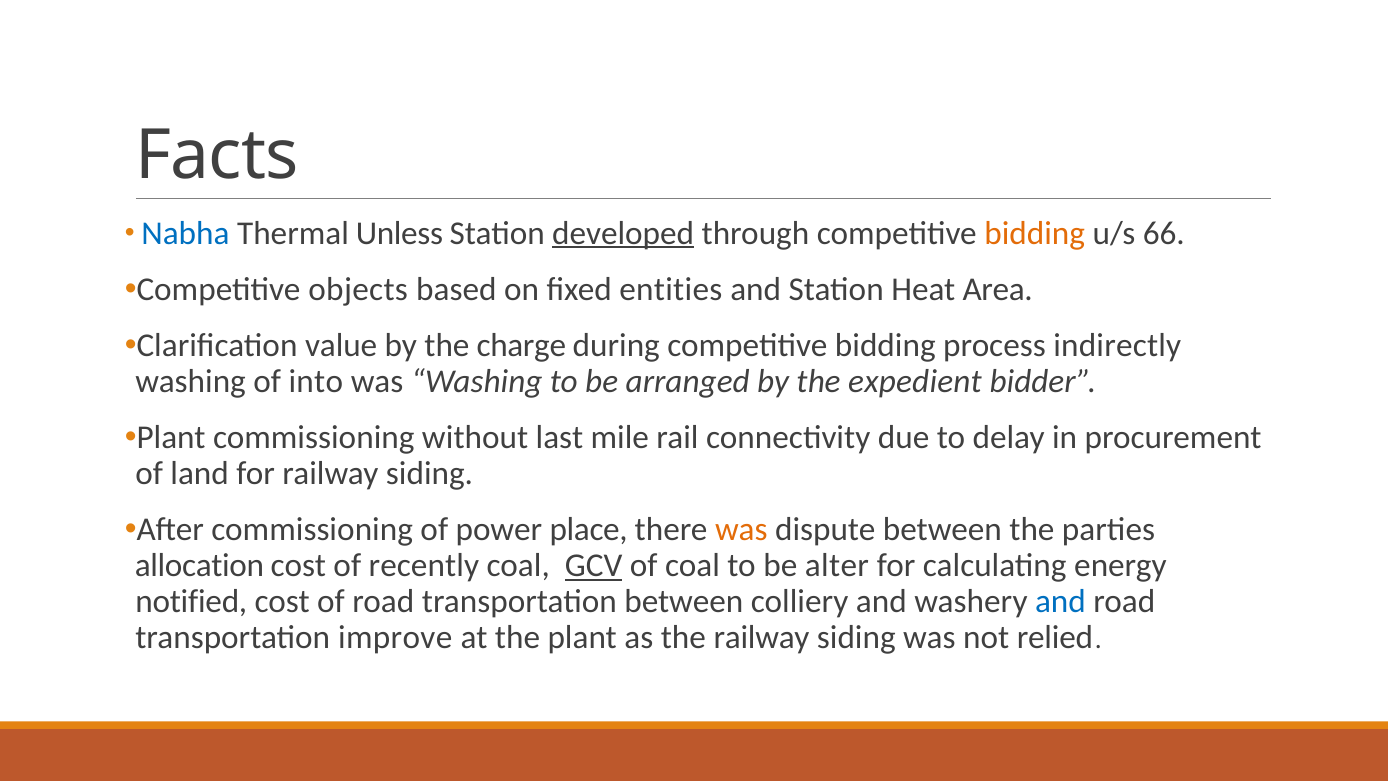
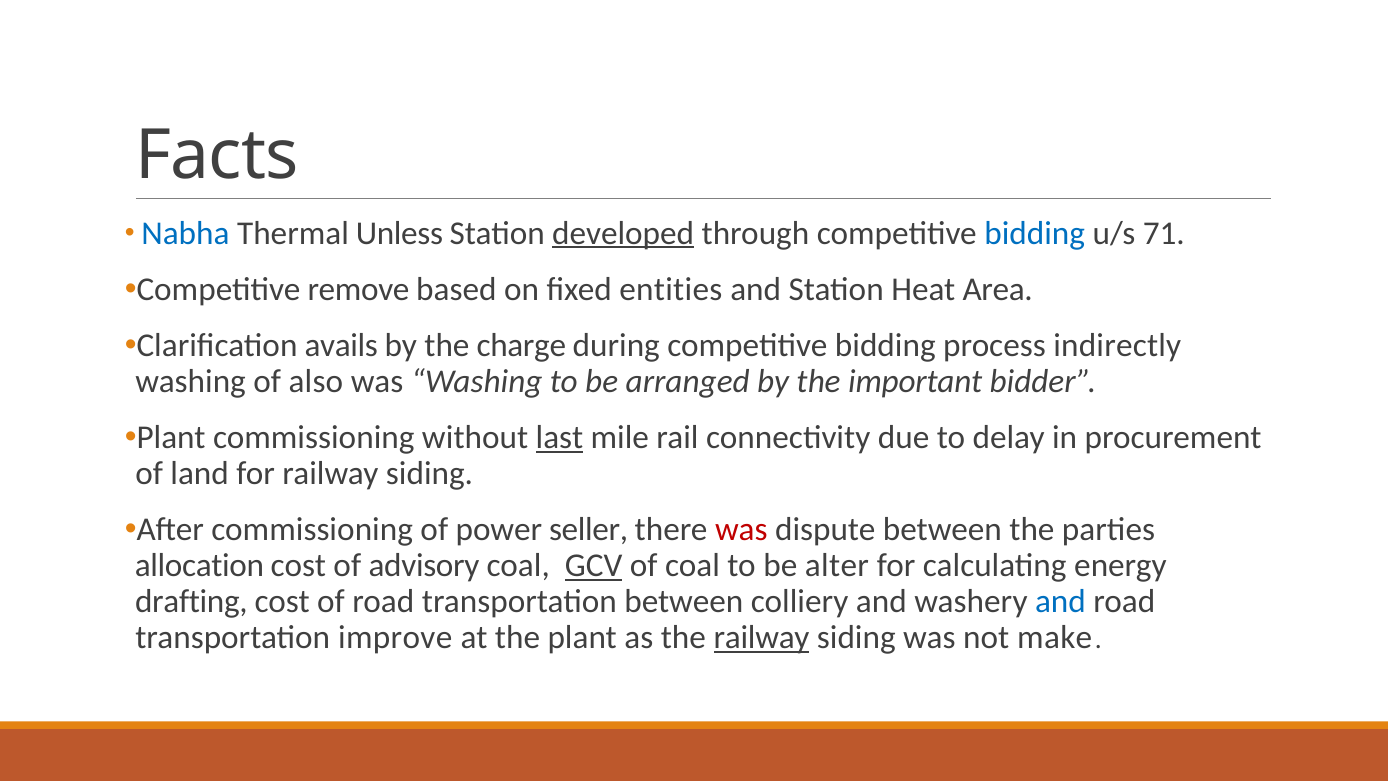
bidding colour: orange -> blue (1035, 233)
66: 66 -> 71 (1164, 233)
objects: objects -> remove (358, 289)
value: value -> avails (341, 345)
into: into -> also (316, 381)
expedient: expedient -> important (915, 381)
last underline: none -> present (559, 437)
place: place -> seller (589, 529)
was colour: orange -> red (741, 529)
recently: recently -> advisory (424, 565)
notified: notified -> drafting (191, 601)
railway underline: none -> present (762, 637)
relied: relied -> make (1055, 637)
